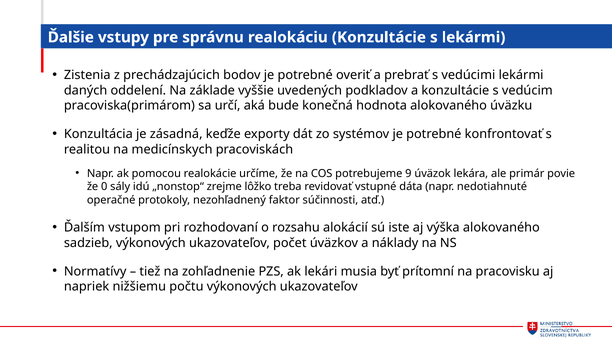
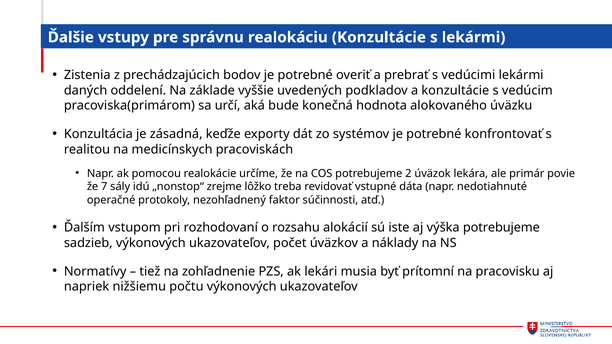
9: 9 -> 2 (408, 174)
0: 0 -> 7 (104, 187)
výška alokovaného: alokovaného -> potrebujeme (501, 228)
